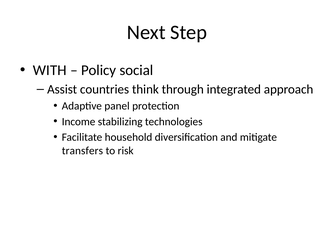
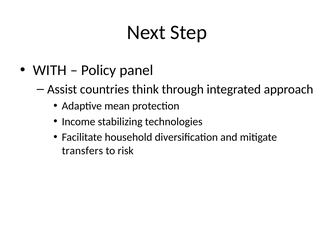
social: social -> panel (136, 70)
panel: panel -> mean (117, 106)
